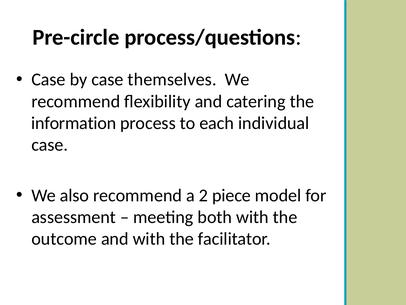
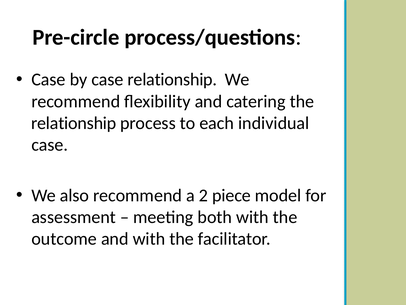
case themselves: themselves -> relationship (172, 80)
information: information -> relationship (74, 123)
